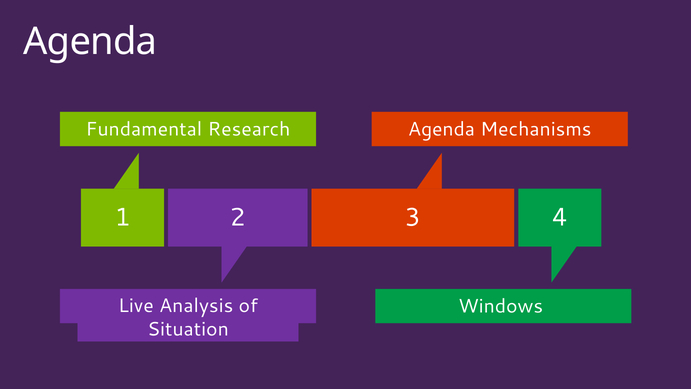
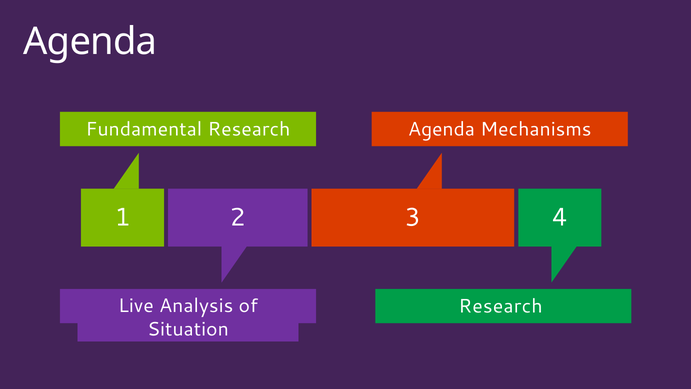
Windows: Windows -> Research (501, 306)
